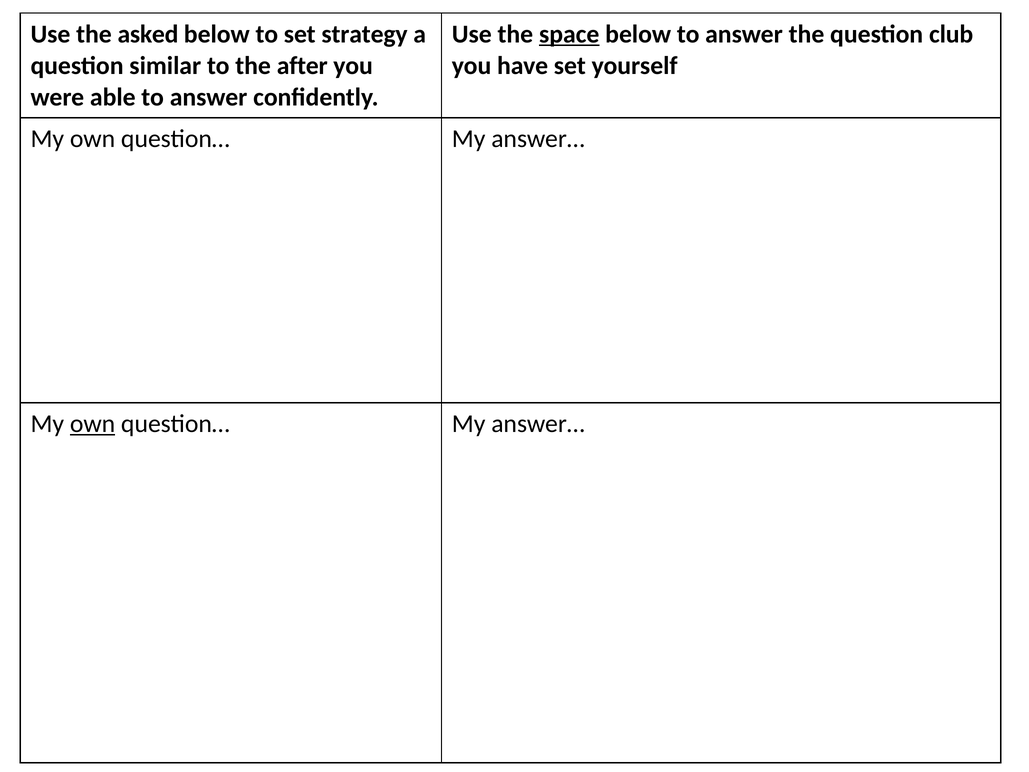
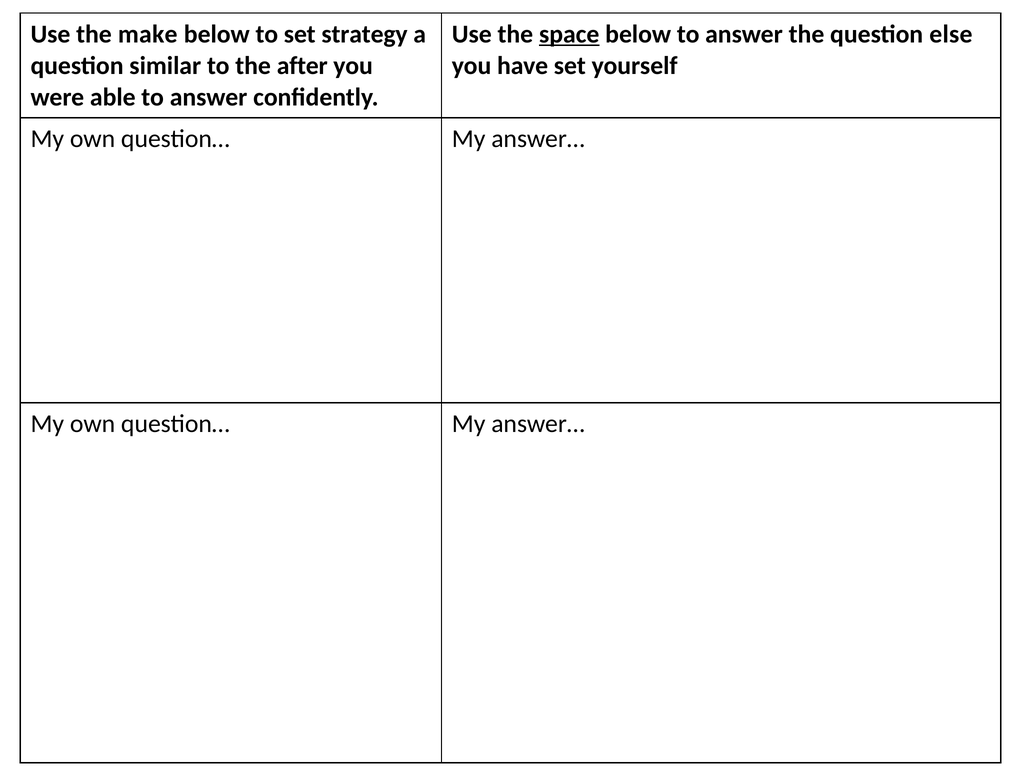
asked: asked -> make (148, 34)
club: club -> else (951, 34)
own underline: present -> none (93, 424)
